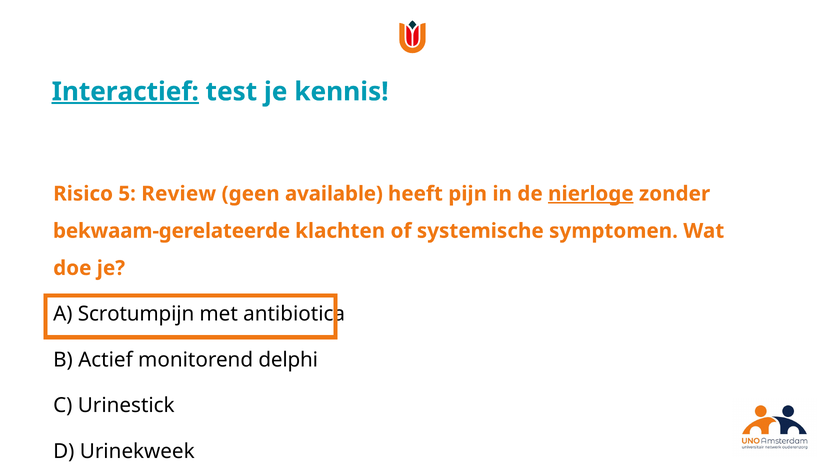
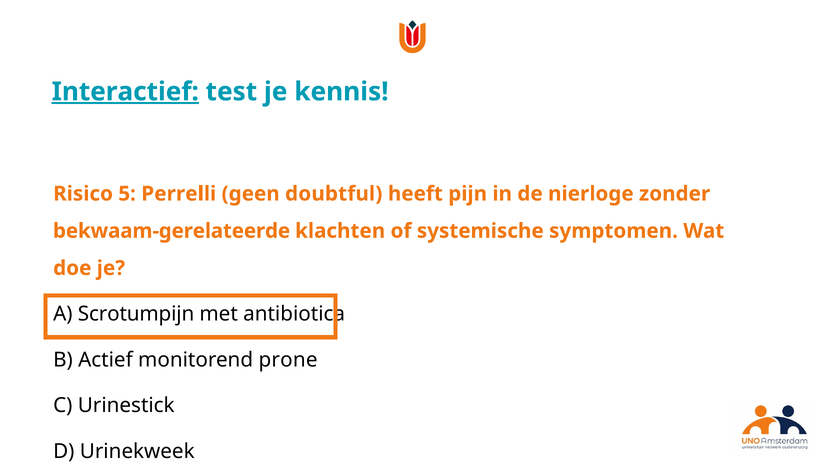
Review: Review -> Perrelli (179, 194)
available: available -> doubtful (334, 194)
nierloge underline: present -> none (591, 194)
delphi: delphi -> prone (288, 359)
